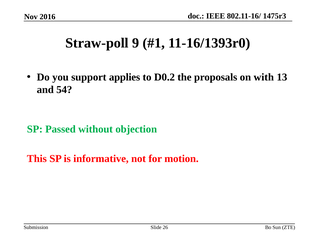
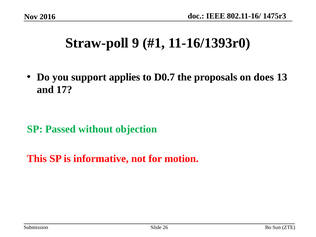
D0.2: D0.2 -> D0.7 (164, 77)
with: with -> does (264, 77)
54: 54 -> 17 (64, 90)
